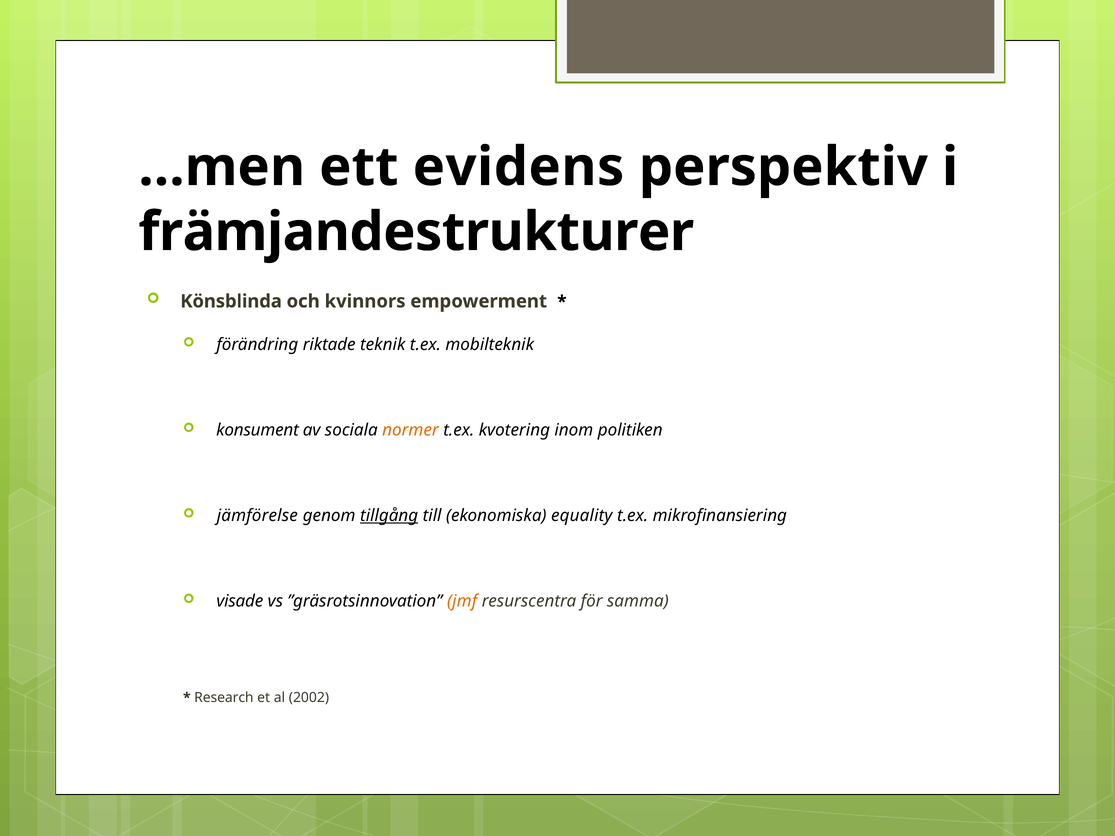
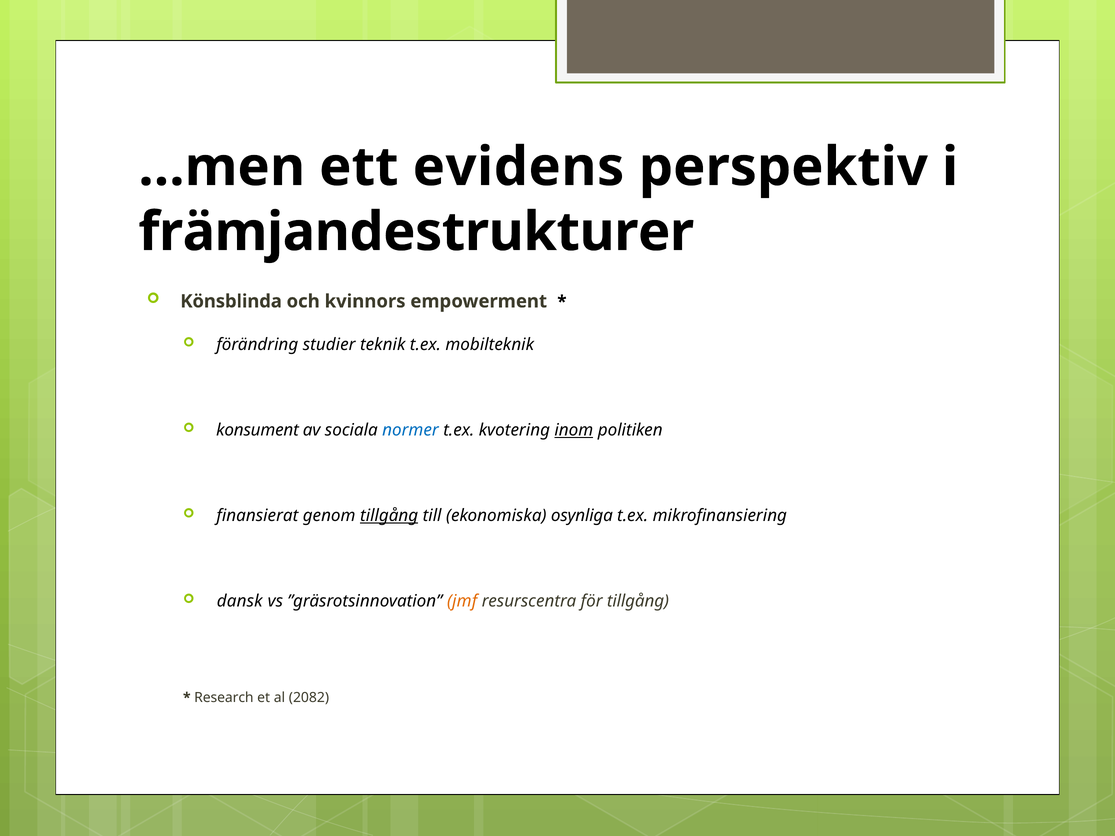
riktade: riktade -> studier (329, 345)
normer colour: orange -> blue (410, 430)
inom underline: none -> present (574, 430)
jämförelse: jämförelse -> finansierat (257, 516)
equality: equality -> osynliga (582, 516)
visade: visade -> dansk (240, 601)
för samma: samma -> tillgång (638, 601)
2002: 2002 -> 2082 (309, 698)
